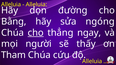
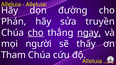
Bằng: Bằng -> Phán (14, 22)
ngóng: ngóng -> truyền (100, 22)
ngay underline: none -> present (89, 33)
